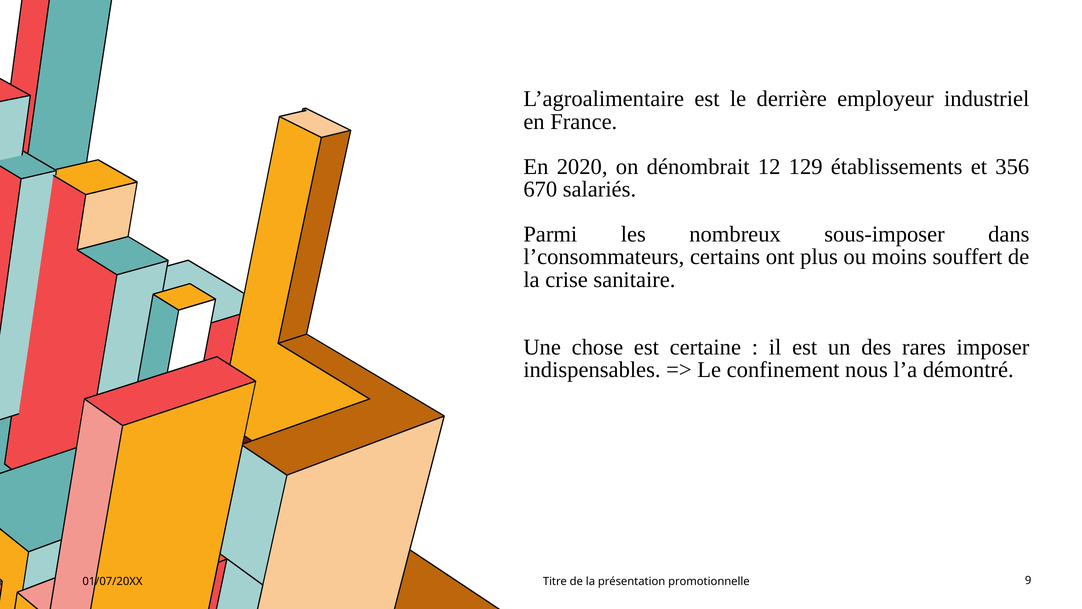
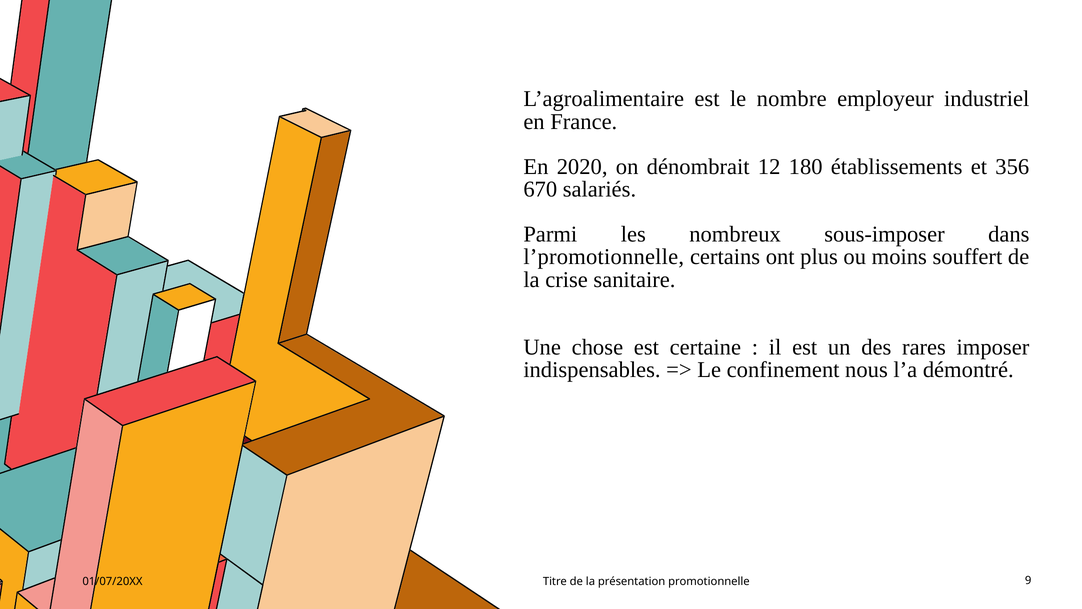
derrière: derrière -> nombre (792, 99)
129: 129 -> 180 (806, 167)
l’consommateurs: l’consommateurs -> l’promotionnelle (604, 257)
